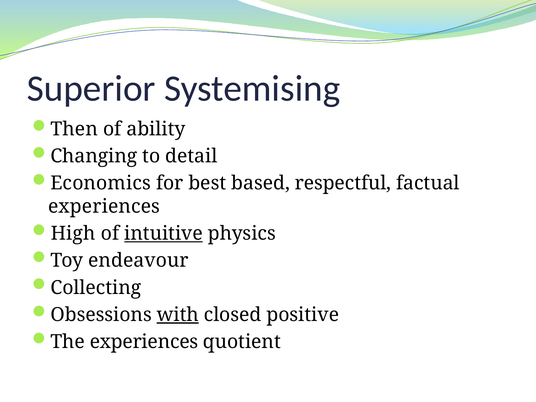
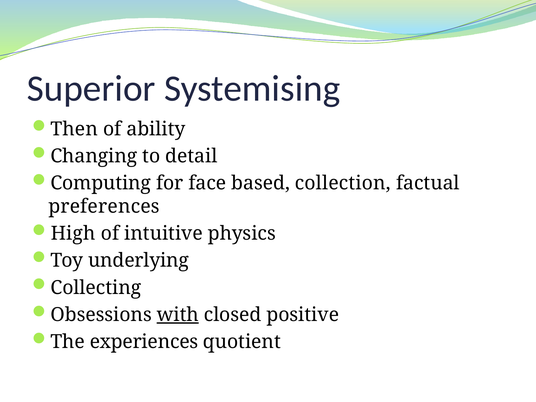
Economics: Economics -> Computing (101, 183)
best: best -> face (207, 183)
respectful: respectful -> collection (343, 183)
experiences: experiences -> preferences (104, 206)
intuitive underline: present -> none (164, 233)
endeavour: endeavour -> underlying (139, 261)
